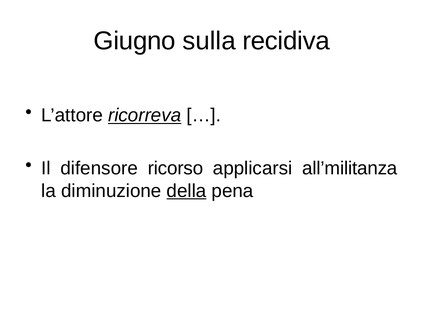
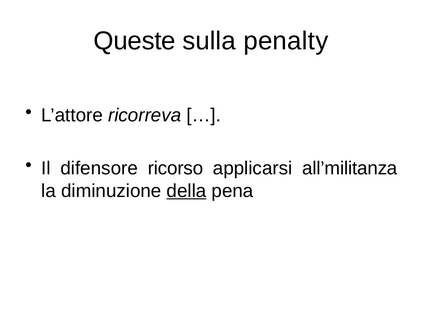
Giugno: Giugno -> Queste (135, 41)
recidiva: recidiva -> penalty (286, 41)
ricorreva underline: present -> none (145, 115)
